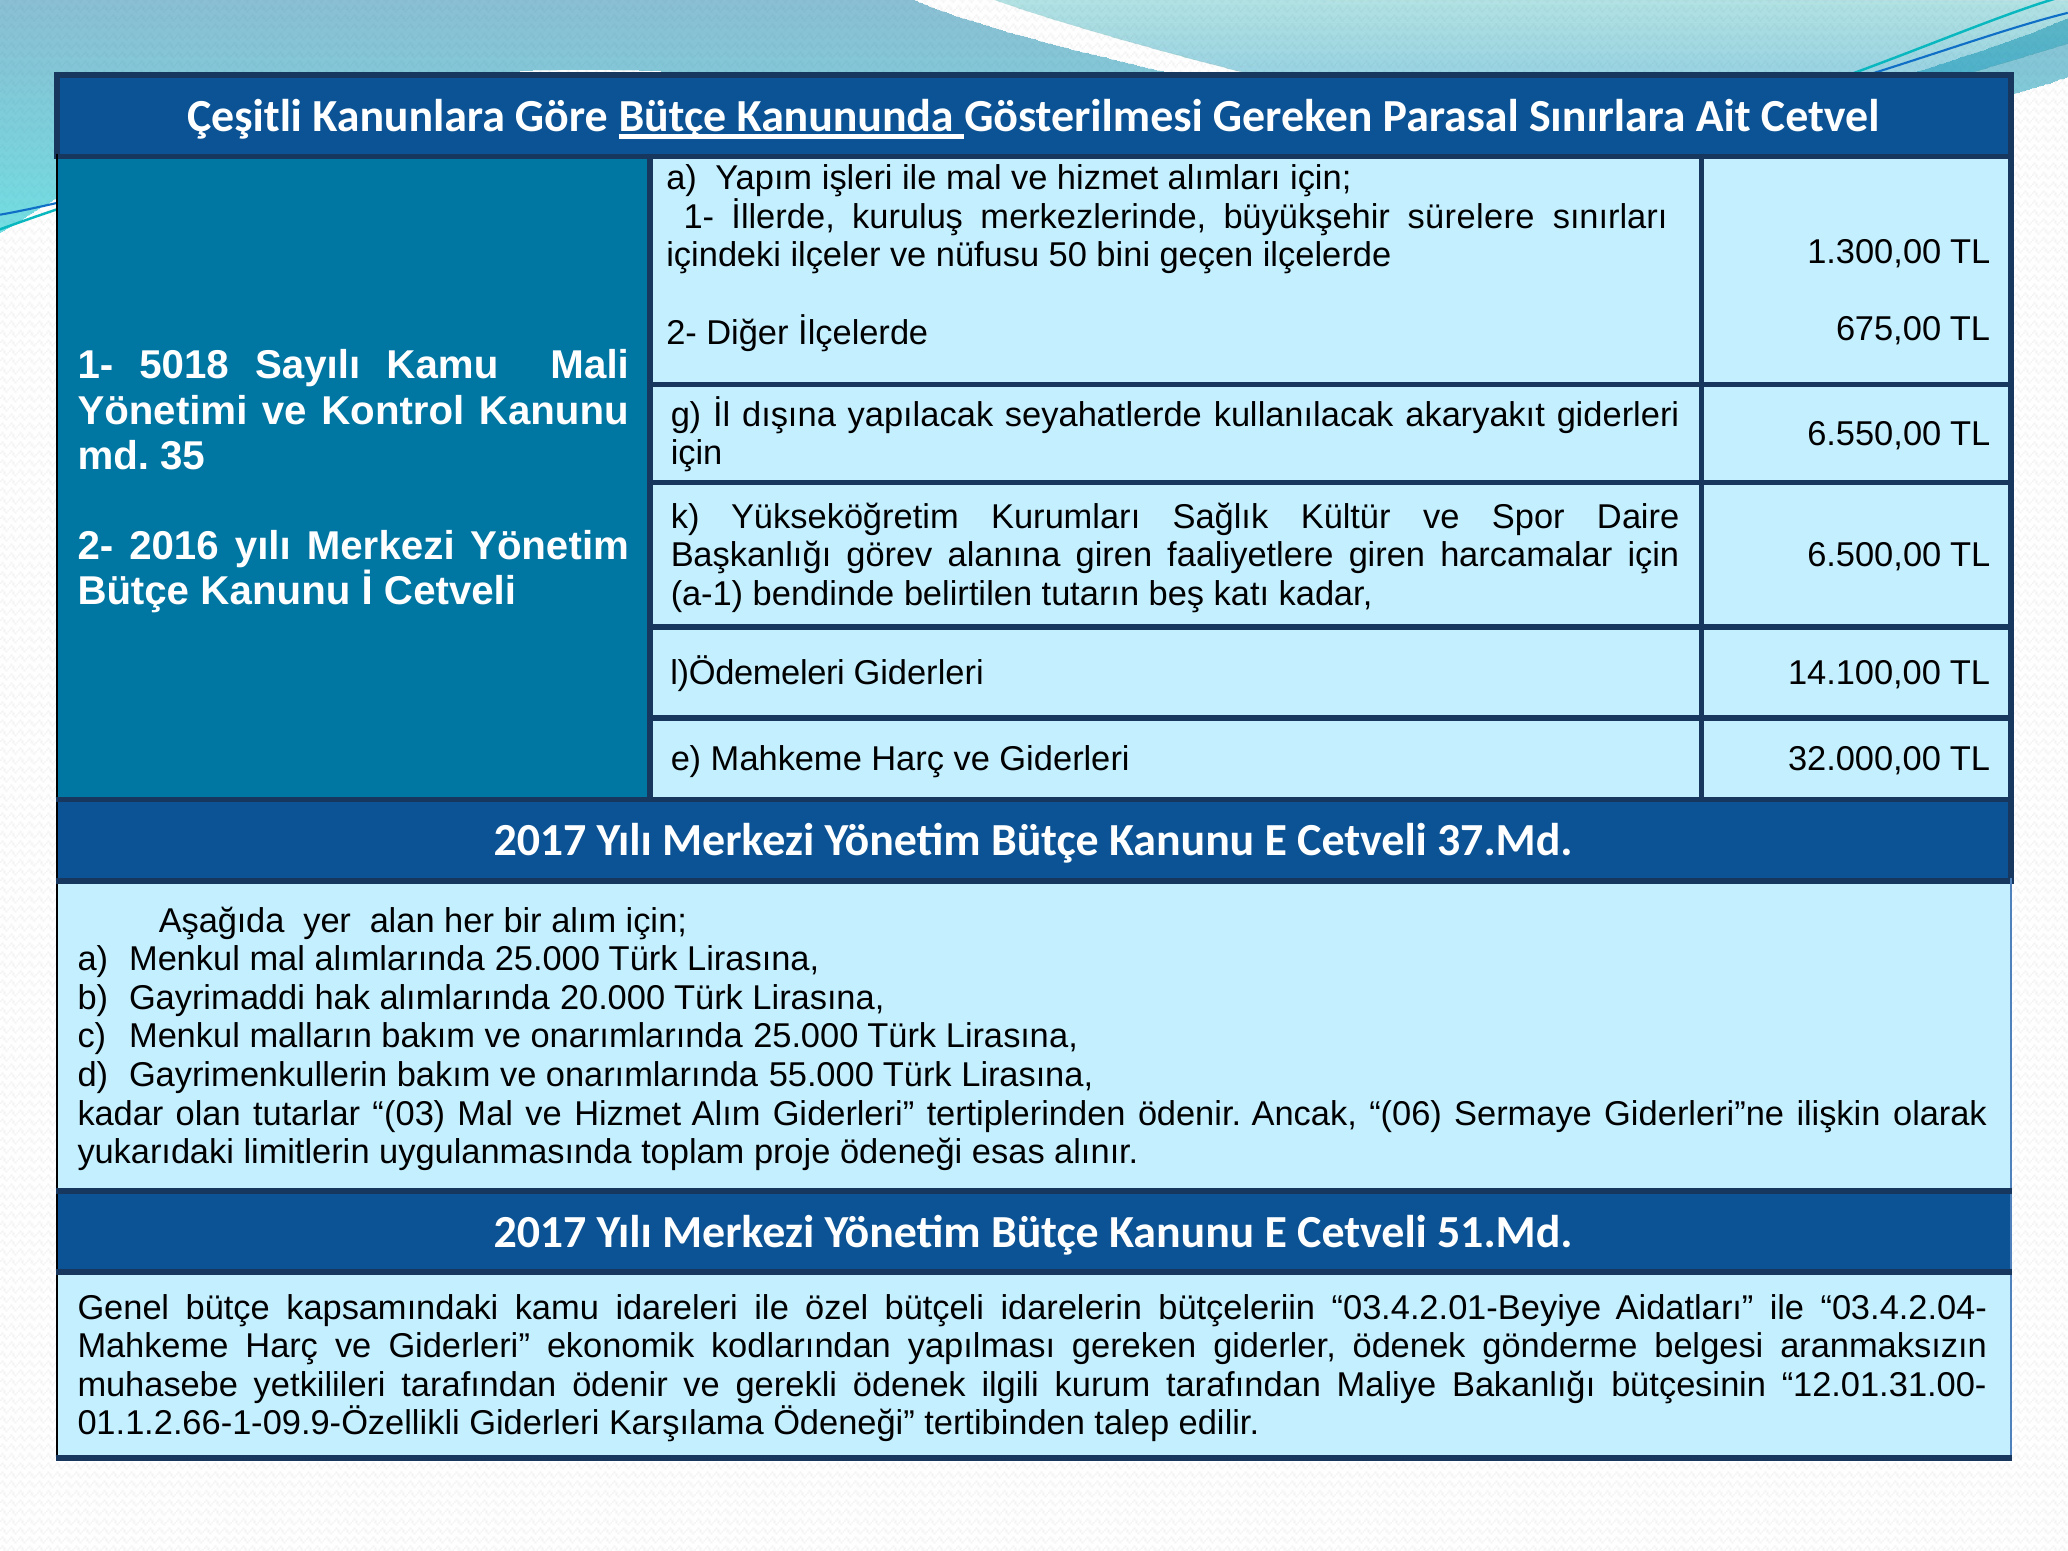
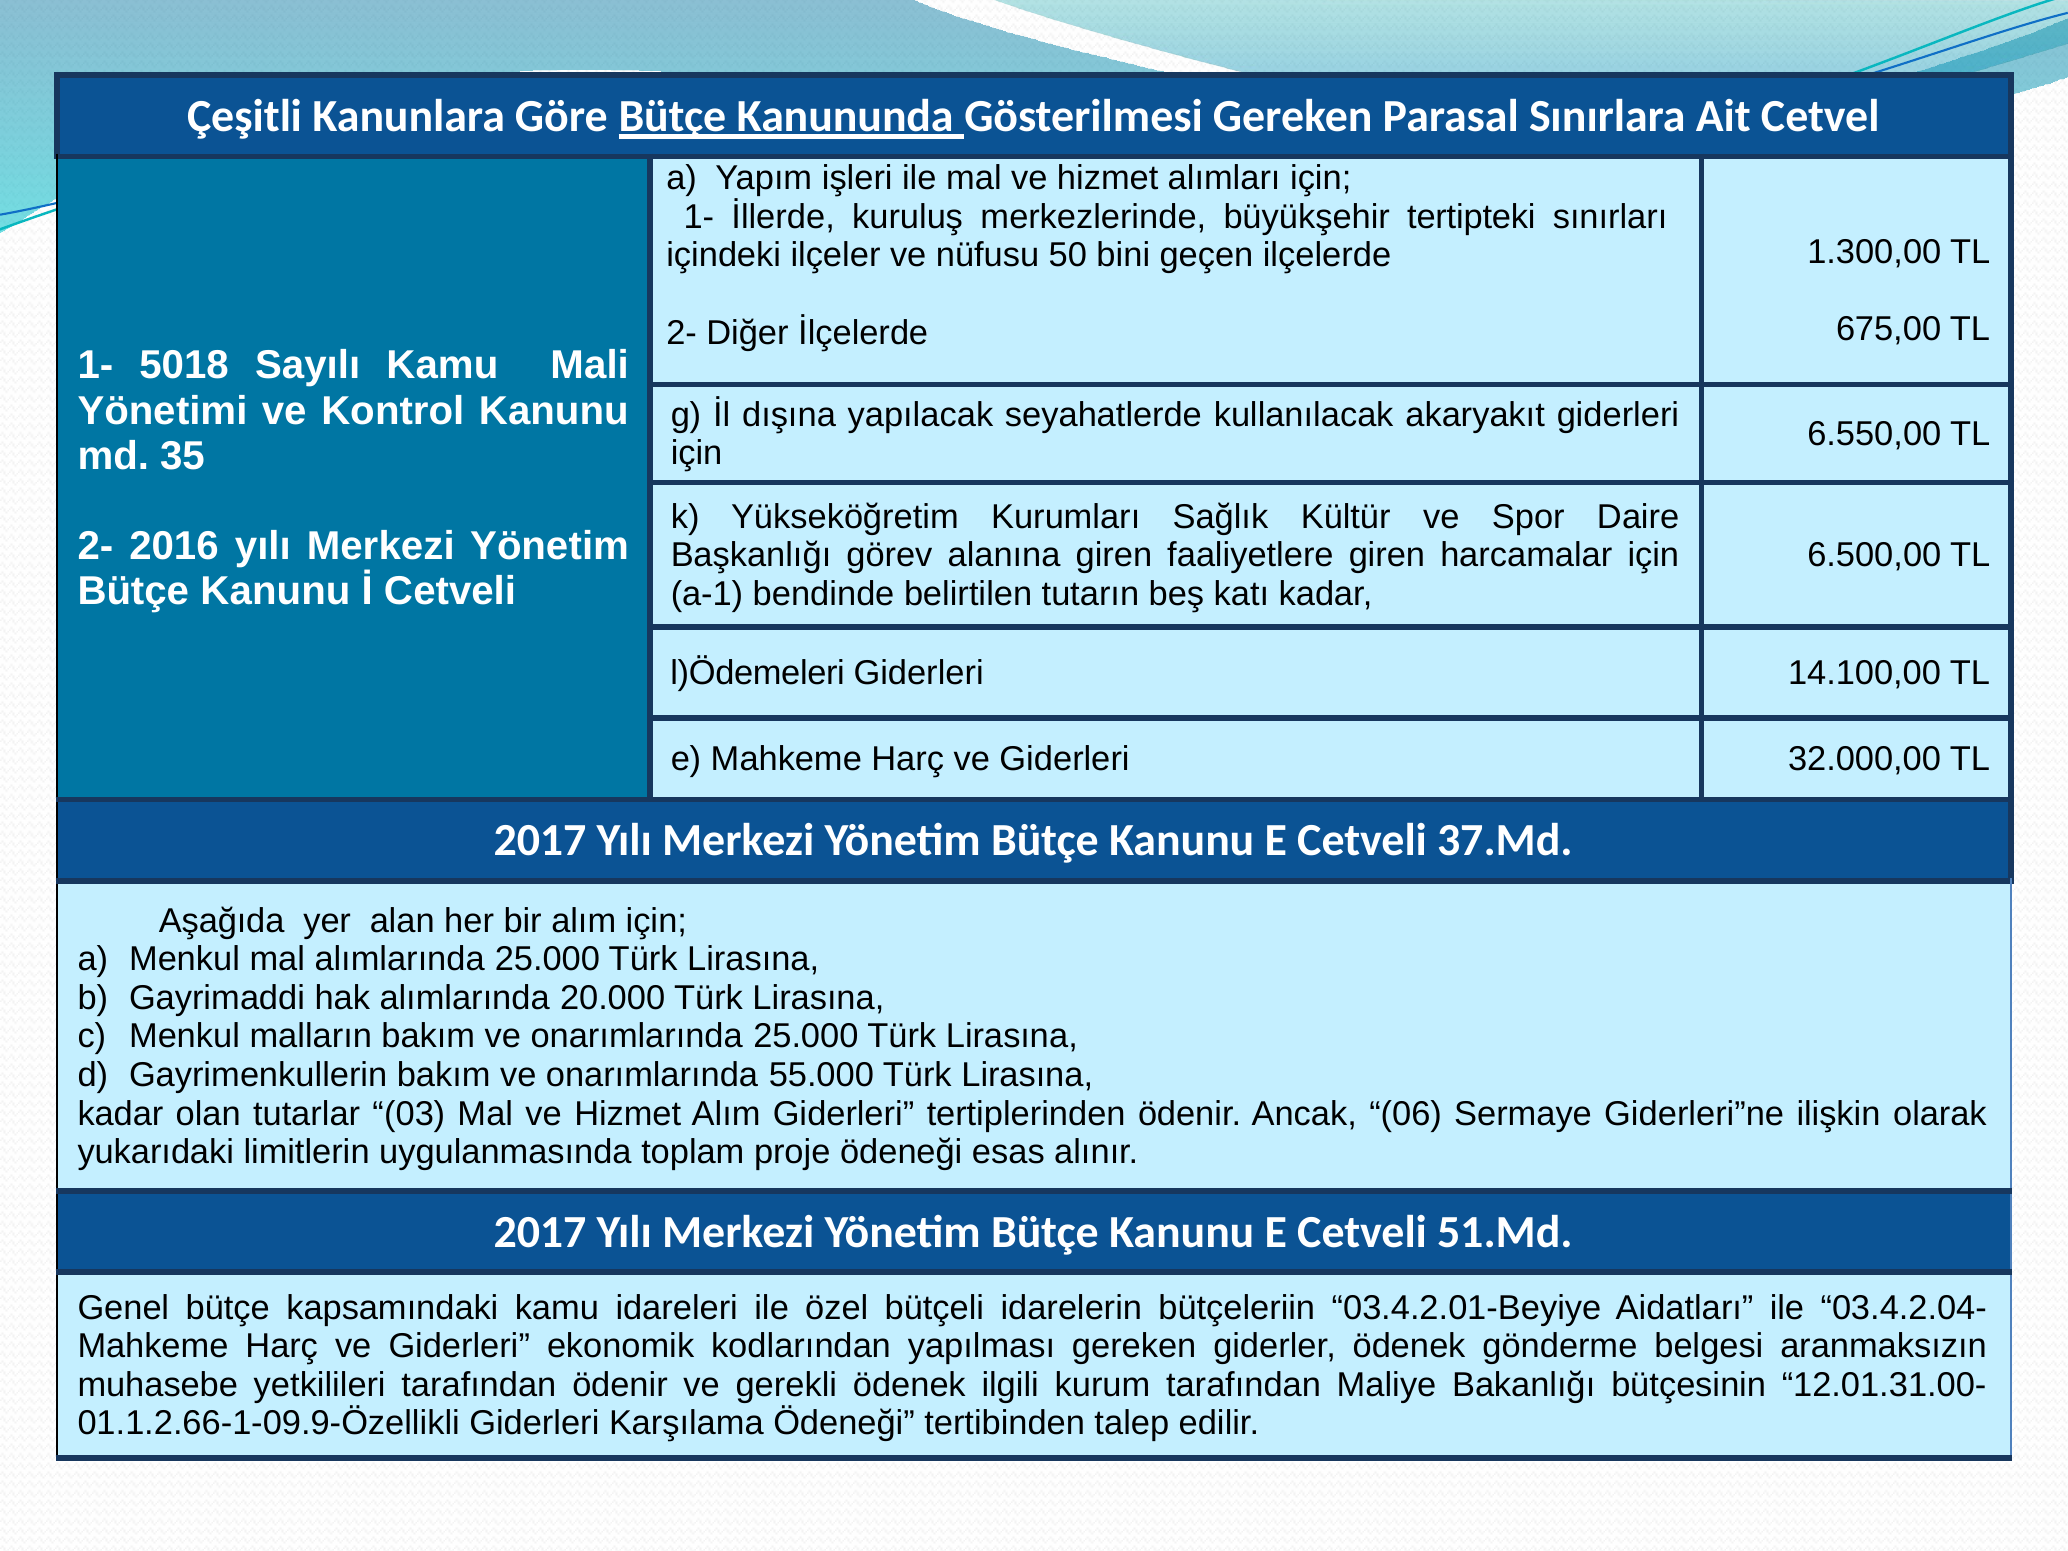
sürelere: sürelere -> tertipteki (1471, 217)
